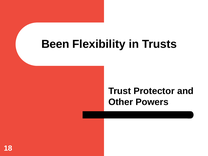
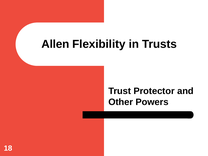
Been: Been -> Allen (55, 44)
